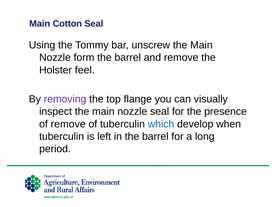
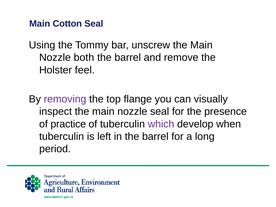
form: form -> both (84, 58)
of remove: remove -> practice (68, 124)
which colour: blue -> purple (161, 124)
